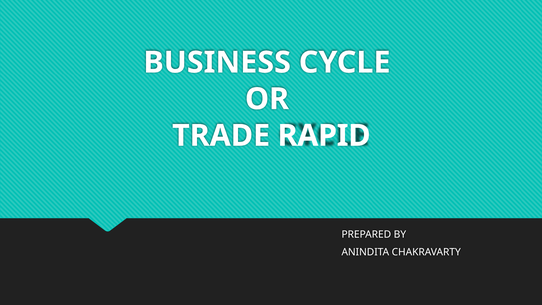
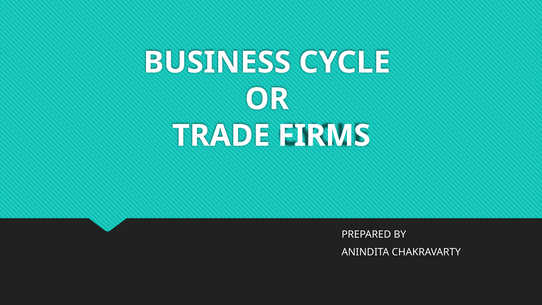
RAPID: RAPID -> FIRMS (324, 136)
